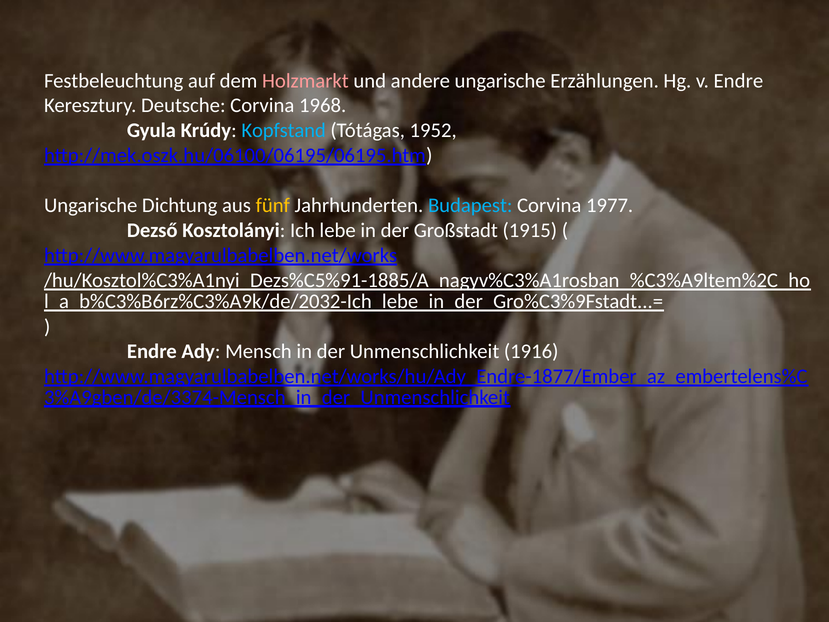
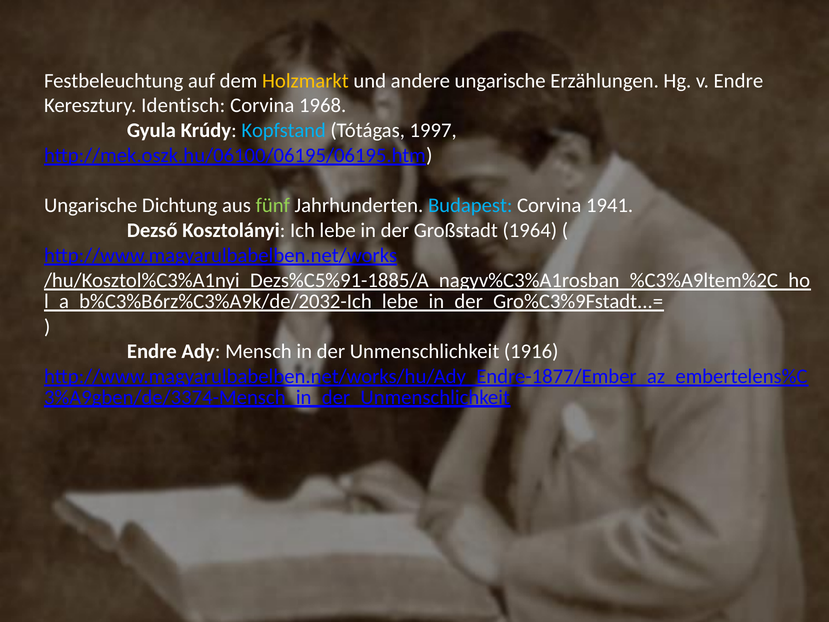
Holzmarkt colour: pink -> yellow (305, 81)
Deutsche: Deutsche -> Identisch (183, 106)
1952: 1952 -> 1997 (433, 130)
fünf colour: yellow -> light green (273, 206)
1977: 1977 -> 1941 (610, 206)
1915: 1915 -> 1964 (530, 230)
